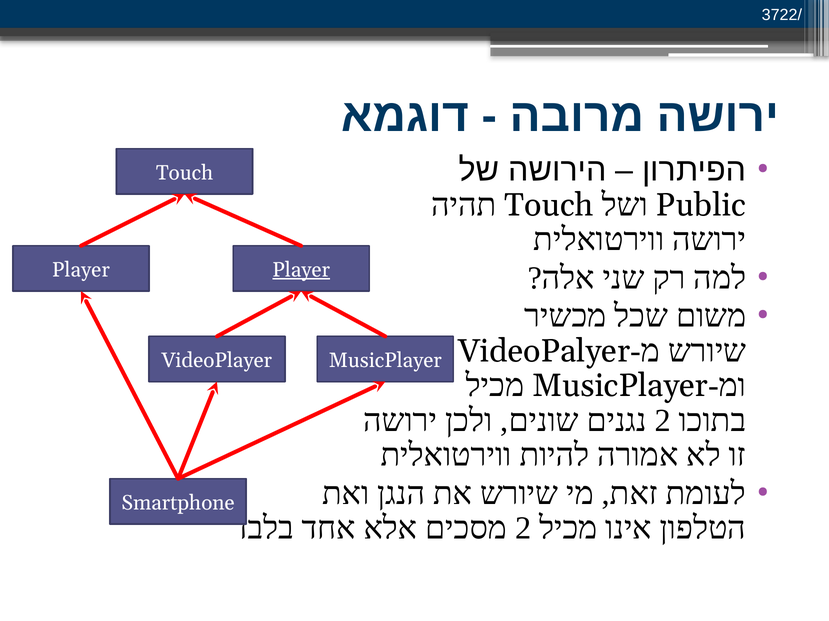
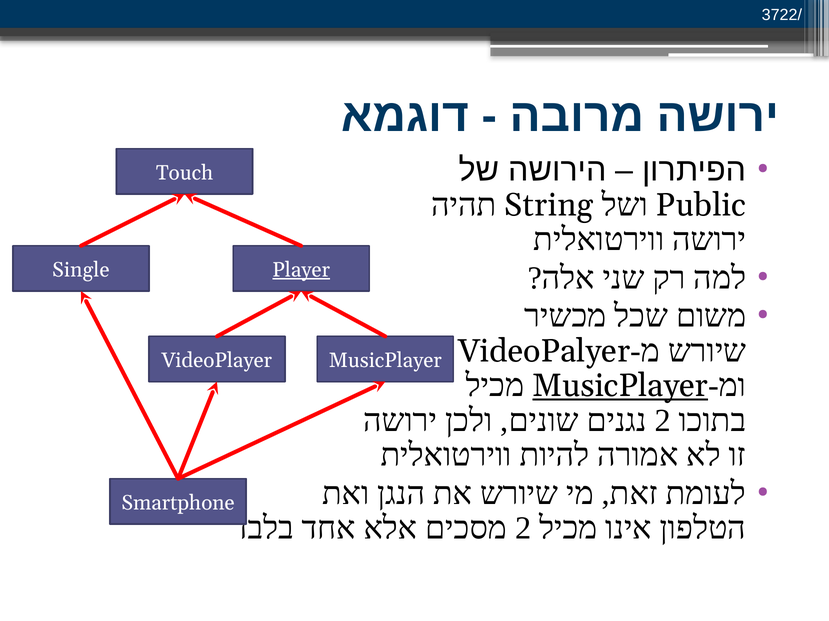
Touch: Touch -> String (549, 205)
Player: Player -> Single (81, 270)
MusicPlayer underline: none -> present (620, 386)
